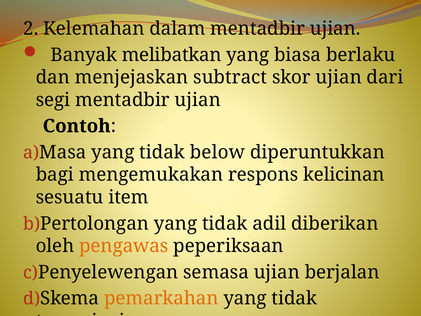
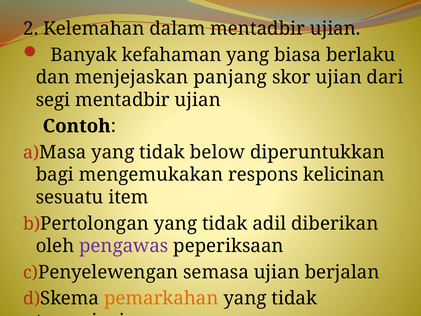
melibatkan: melibatkan -> kefahaman (172, 55)
subtract: subtract -> panjang (230, 77)
pengawas colour: orange -> purple (124, 246)
